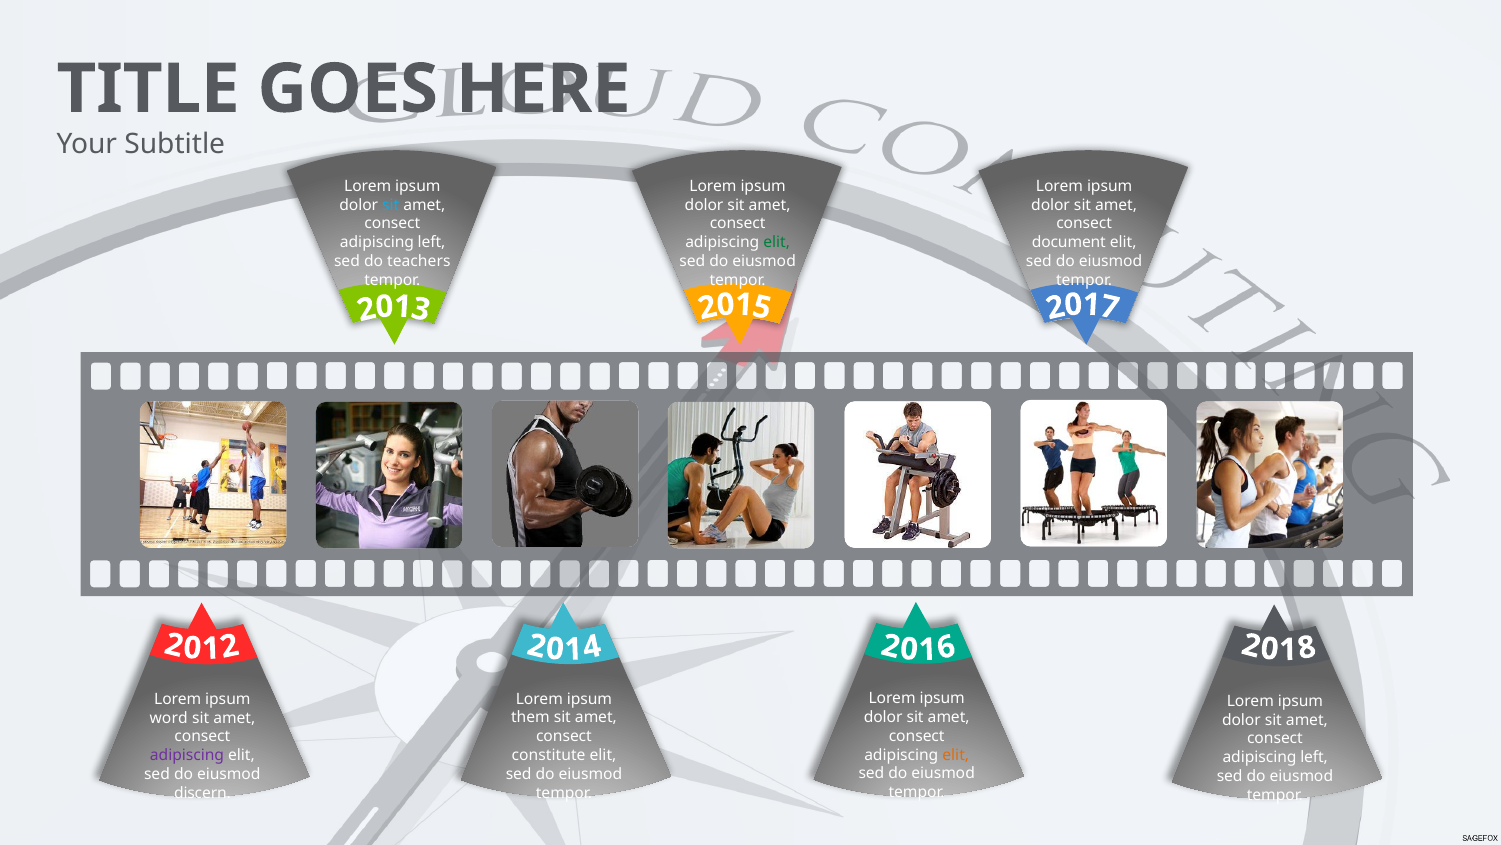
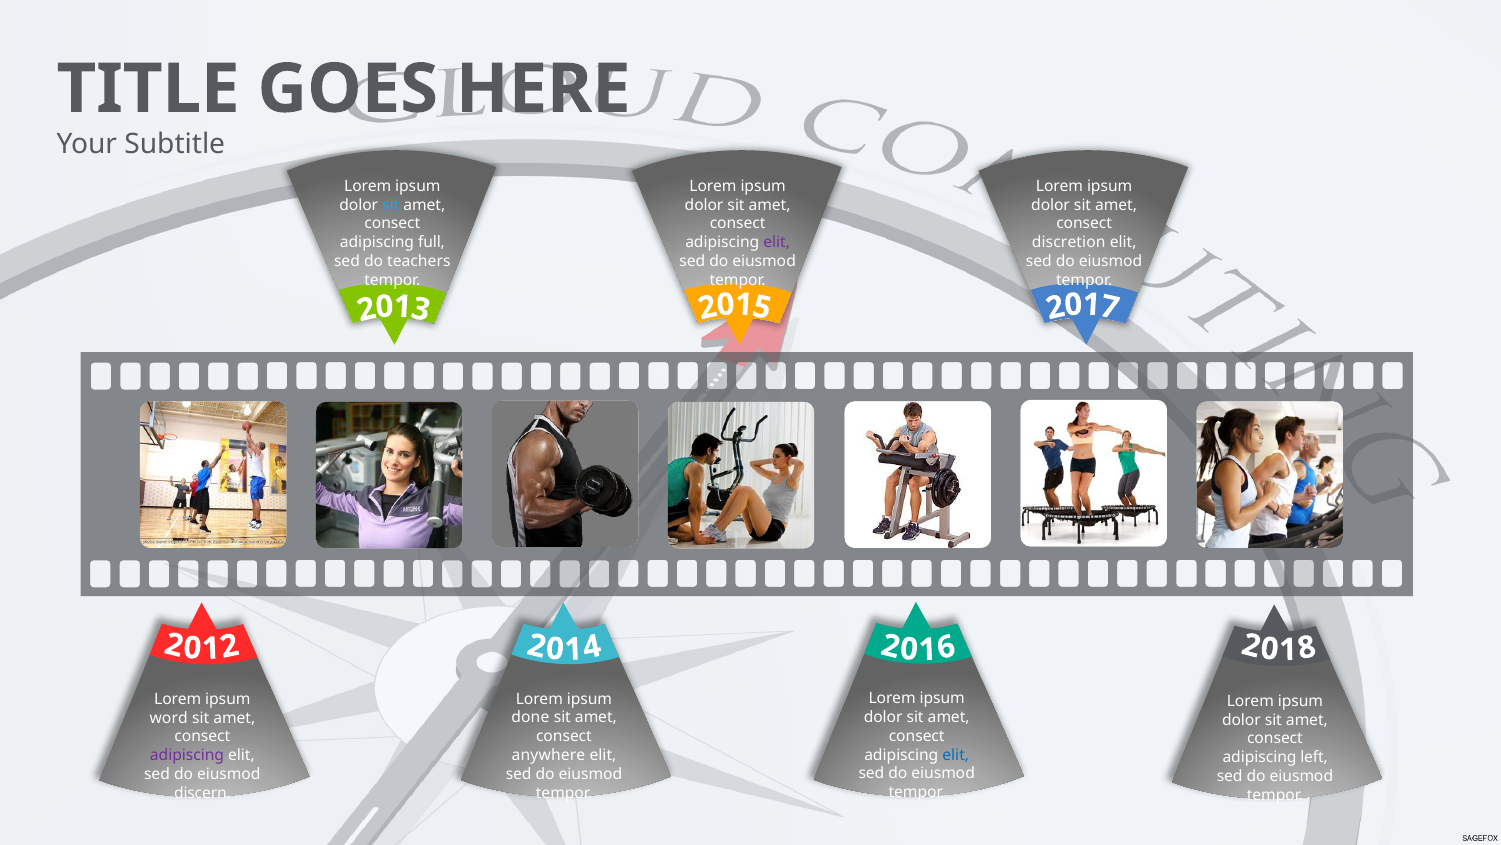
left: left -> full (431, 242)
elit colour: green -> purple (777, 242)
document: document -> discretion (1069, 242)
them: them -> done (530, 717)
elit colour: orange -> blue (956, 754)
constitute: constitute -> anywhere (549, 755)
